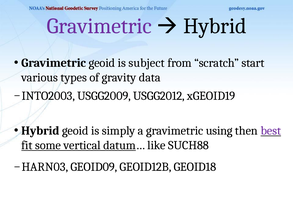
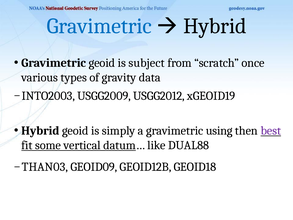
Gravimetric colour: purple -> blue (99, 26)
start: start -> once (253, 63)
SUCH88: SUCH88 -> DUAL88 (189, 145)
HARN03: HARN03 -> THAN03 (45, 167)
